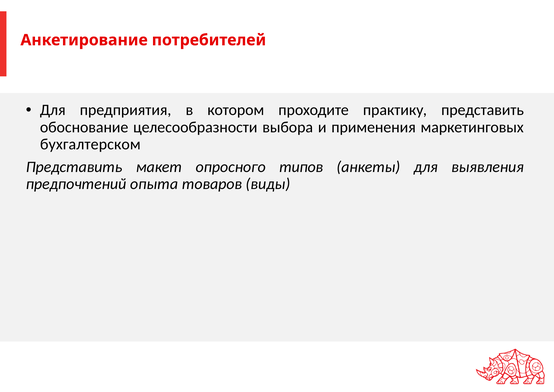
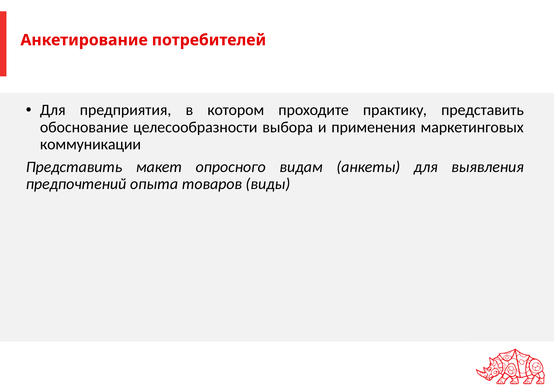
бухгалтерском: бухгалтерском -> коммуникации (90, 144)
типов: типов -> видам (301, 167)
